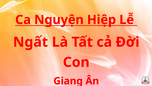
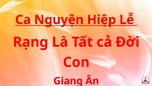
Ngất: Ngất -> Rạng (31, 42)
